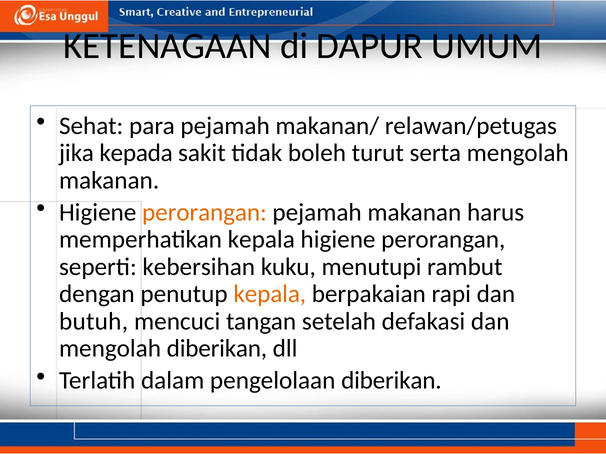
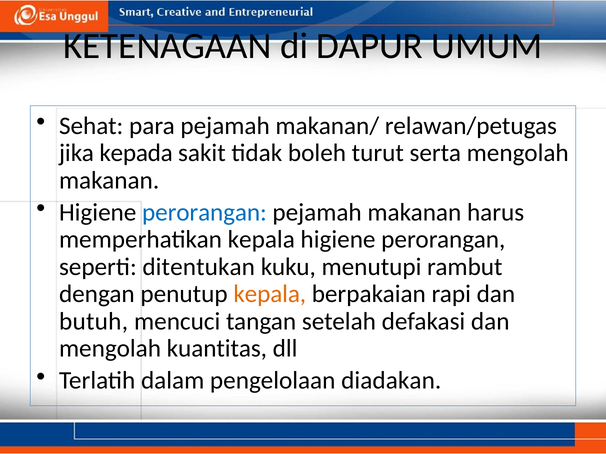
perorangan colour: orange -> blue (204, 213)
kebersihan: kebersihan -> ditentukan (199, 267)
mengolah diberikan: diberikan -> kuantitas (217, 349)
pengelolaan diberikan: diberikan -> diadakan (391, 381)
